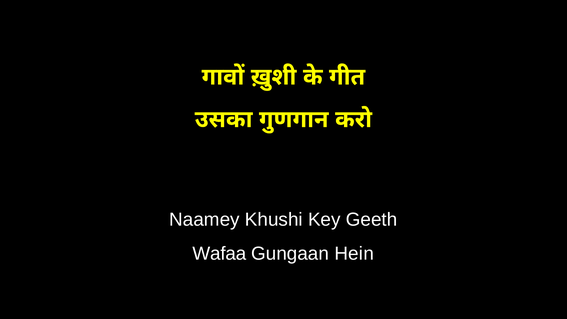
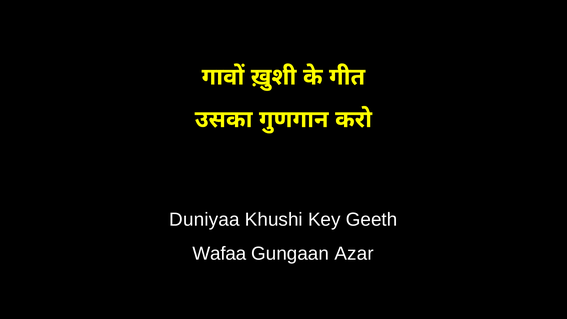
Naamey: Naamey -> Duniyaa (204, 220)
Hein: Hein -> Azar (354, 254)
